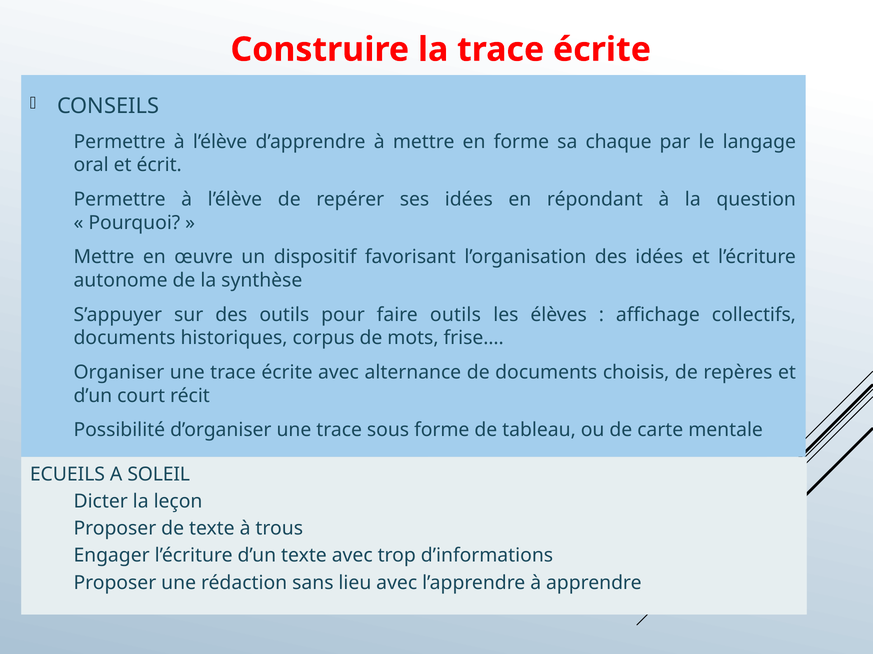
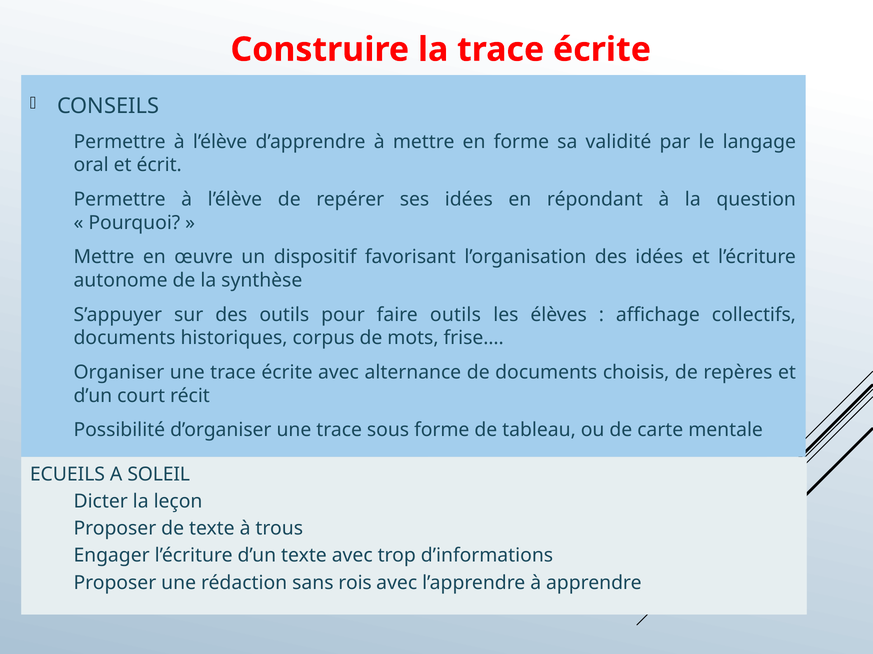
chaque: chaque -> validité (618, 142)
lieu: lieu -> rois (355, 583)
